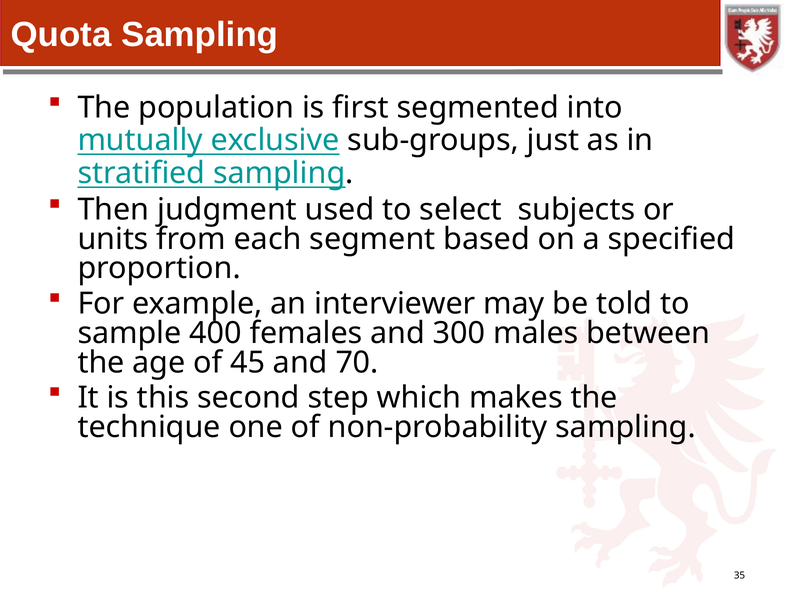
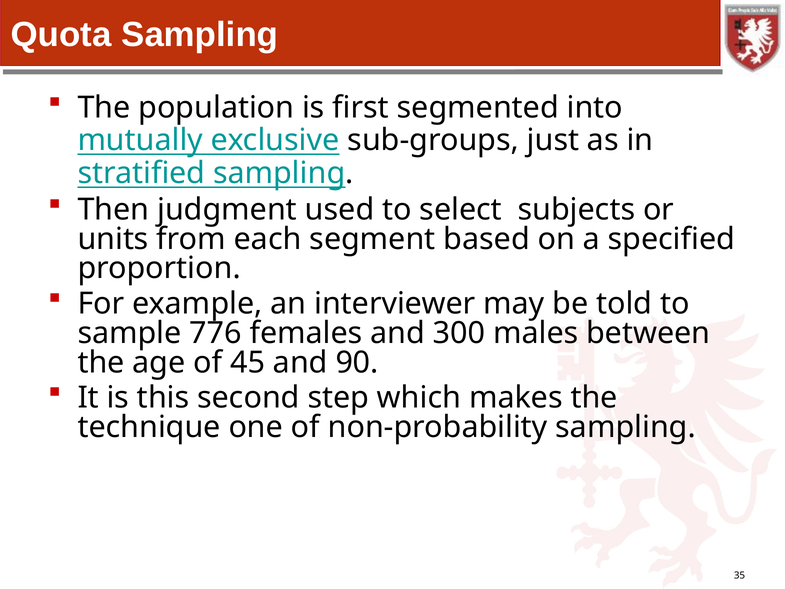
400: 400 -> 776 (216, 333)
70: 70 -> 90 (357, 362)
